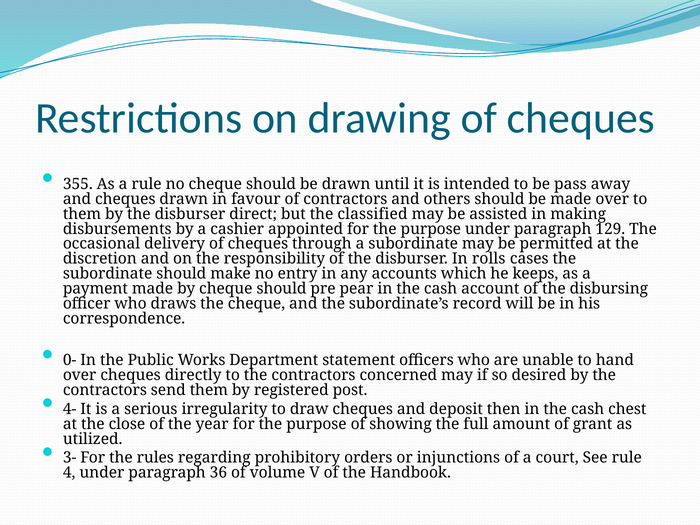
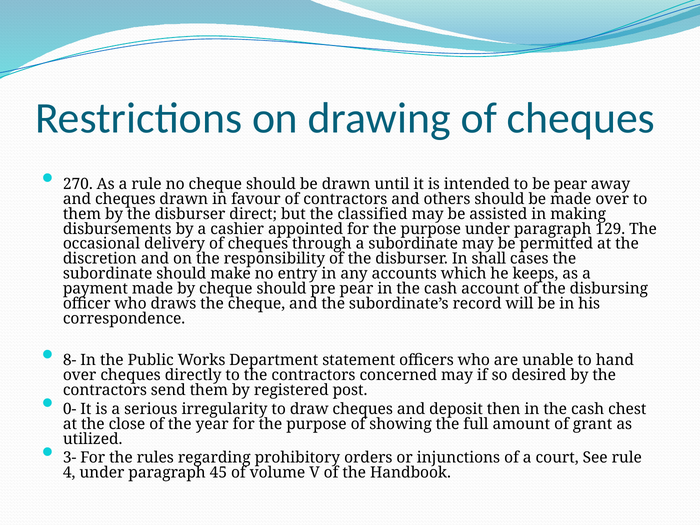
355: 355 -> 270 (78, 184)
be pass: pass -> pear (571, 184)
rolls: rolls -> shall (489, 259)
0-: 0- -> 8- (70, 360)
4-: 4- -> 0- (70, 409)
36: 36 -> 45 (218, 473)
